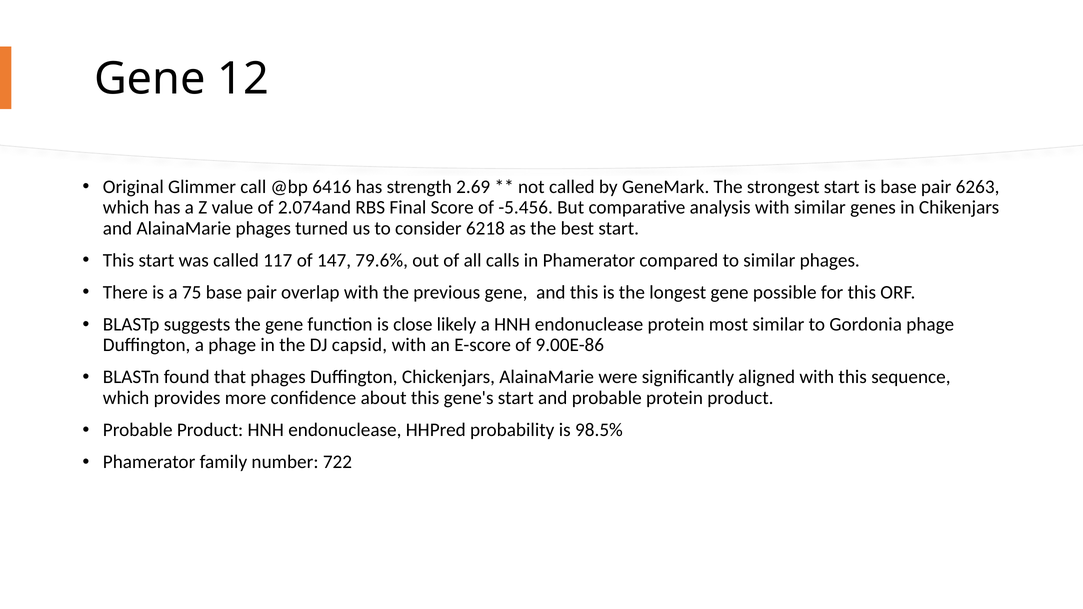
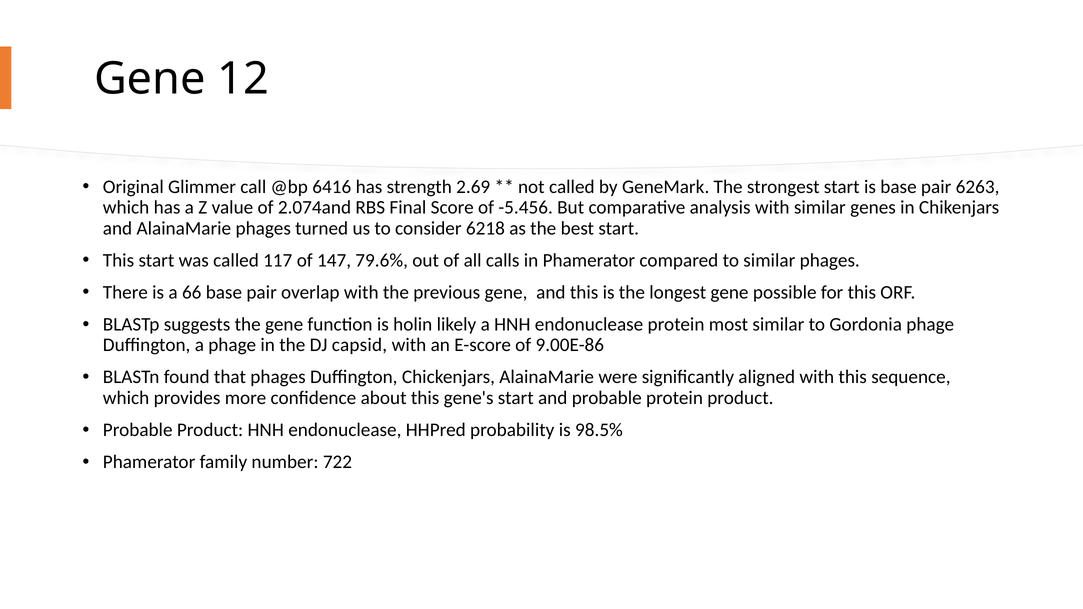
75: 75 -> 66 (192, 292)
close: close -> holin (413, 324)
